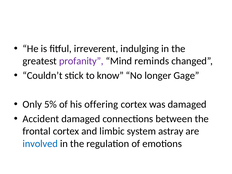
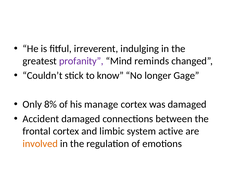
5%: 5% -> 8% (51, 104)
offering: offering -> manage (101, 104)
astray: astray -> active (171, 131)
involved colour: blue -> orange (40, 144)
